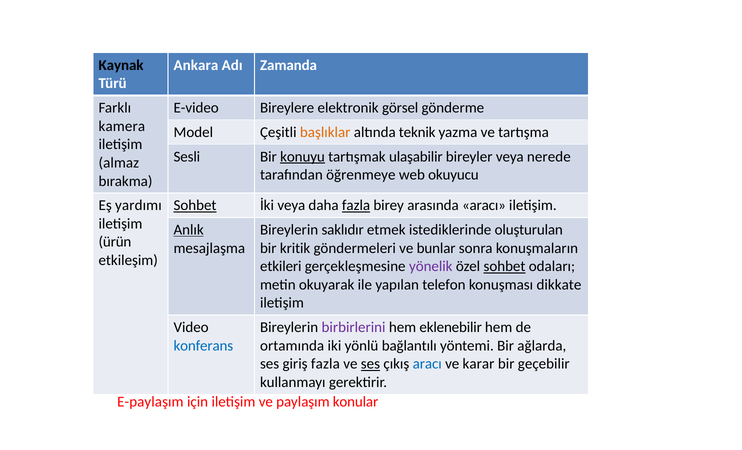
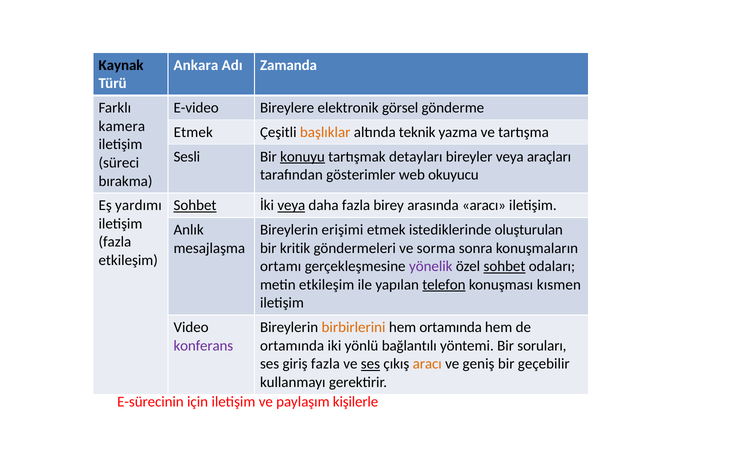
Model: Model -> Etmek (193, 132)
ulaşabilir: ulaşabilir -> detayları (416, 157)
nerede: nerede -> araçları (549, 157)
almaz: almaz -> süreci (119, 163)
öğrenmeye: öğrenmeye -> gösterimler (361, 175)
veya underline: none -> present (291, 205)
fazla underline: present -> none (356, 205)
Anlık underline: present -> none (189, 230)
saklıdır: saklıdır -> erişimi (342, 230)
ürün: ürün -> fazla (115, 242)
bunlar: bunlar -> sorma (436, 248)
etkileri: etkileri -> ortamı (281, 266)
metin okuyarak: okuyarak -> etkileşim (327, 285)
telefon underline: none -> present (444, 285)
dikkate: dikkate -> kısmen (559, 285)
birbirlerini colour: purple -> orange (354, 327)
hem eklenebilir: eklenebilir -> ortamında (451, 327)
konferans colour: blue -> purple (203, 346)
ağlarda: ağlarda -> soruları (542, 346)
aracı colour: blue -> orange (427, 364)
karar: karar -> geniş (479, 364)
E-paylaşım: E-paylaşım -> E-sürecinin (150, 402)
konular: konular -> kişilerle (356, 402)
